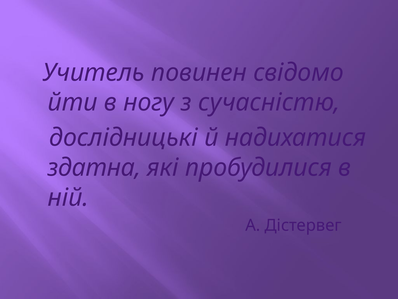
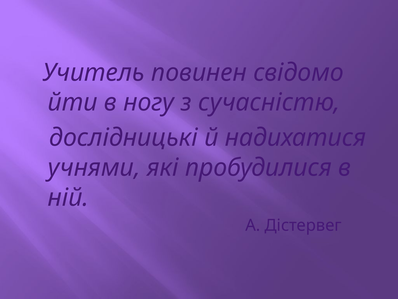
здатна: здатна -> учнями (94, 167)
